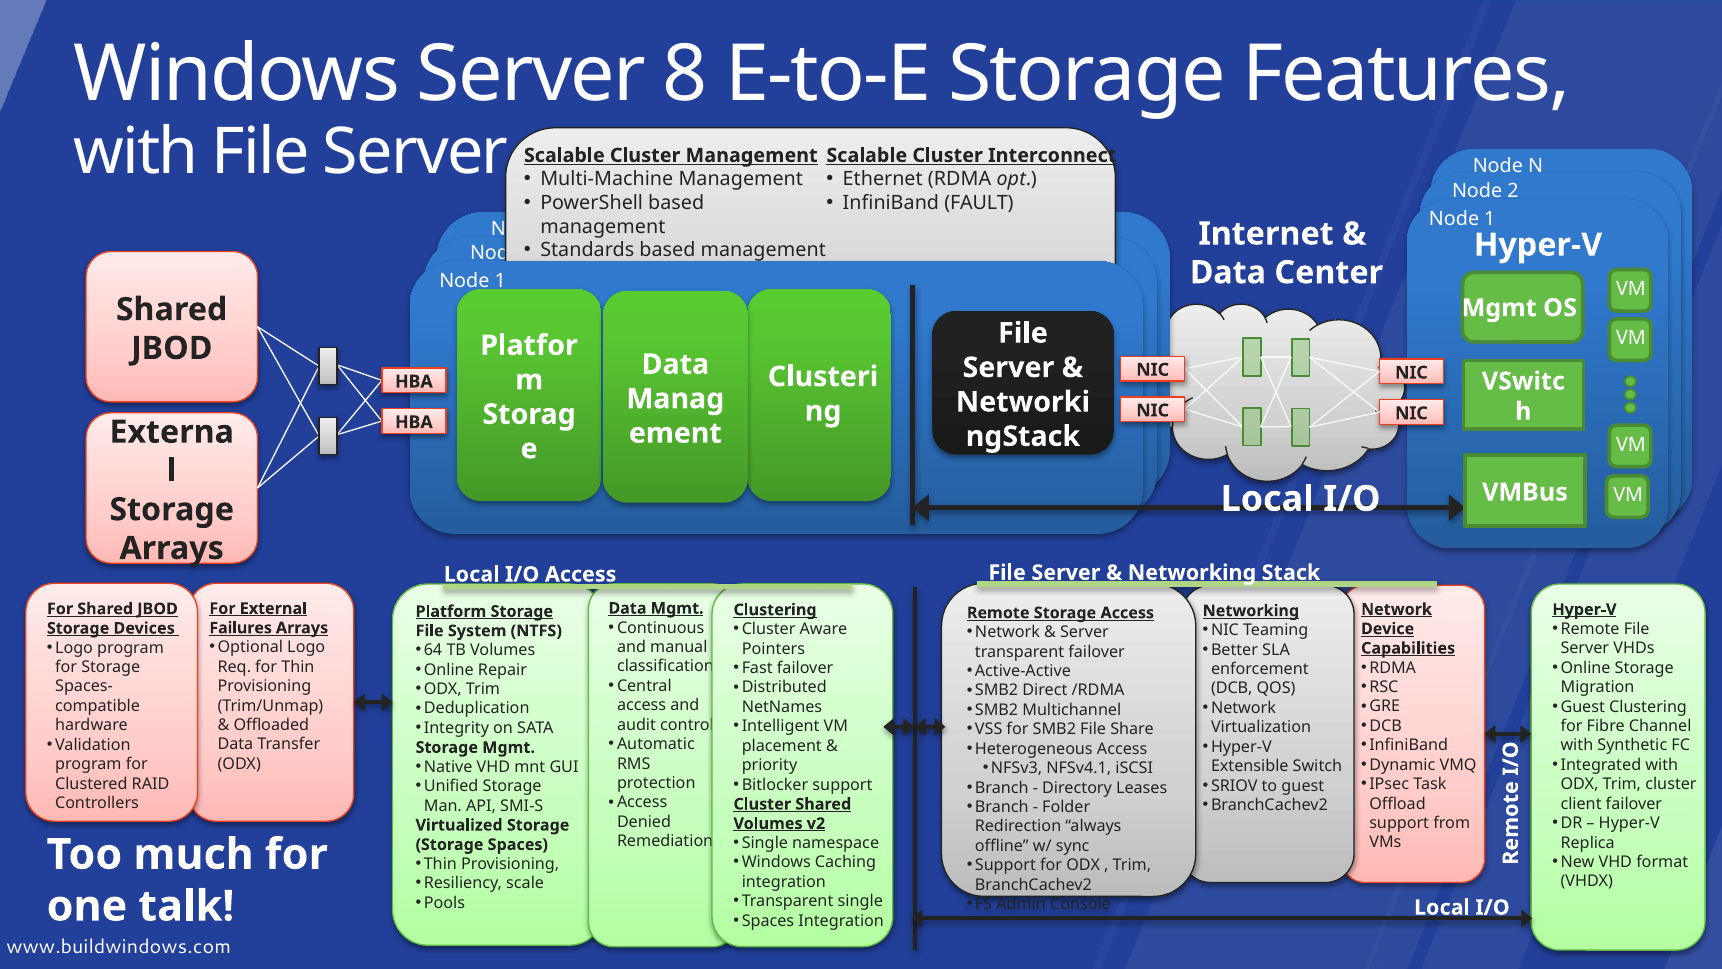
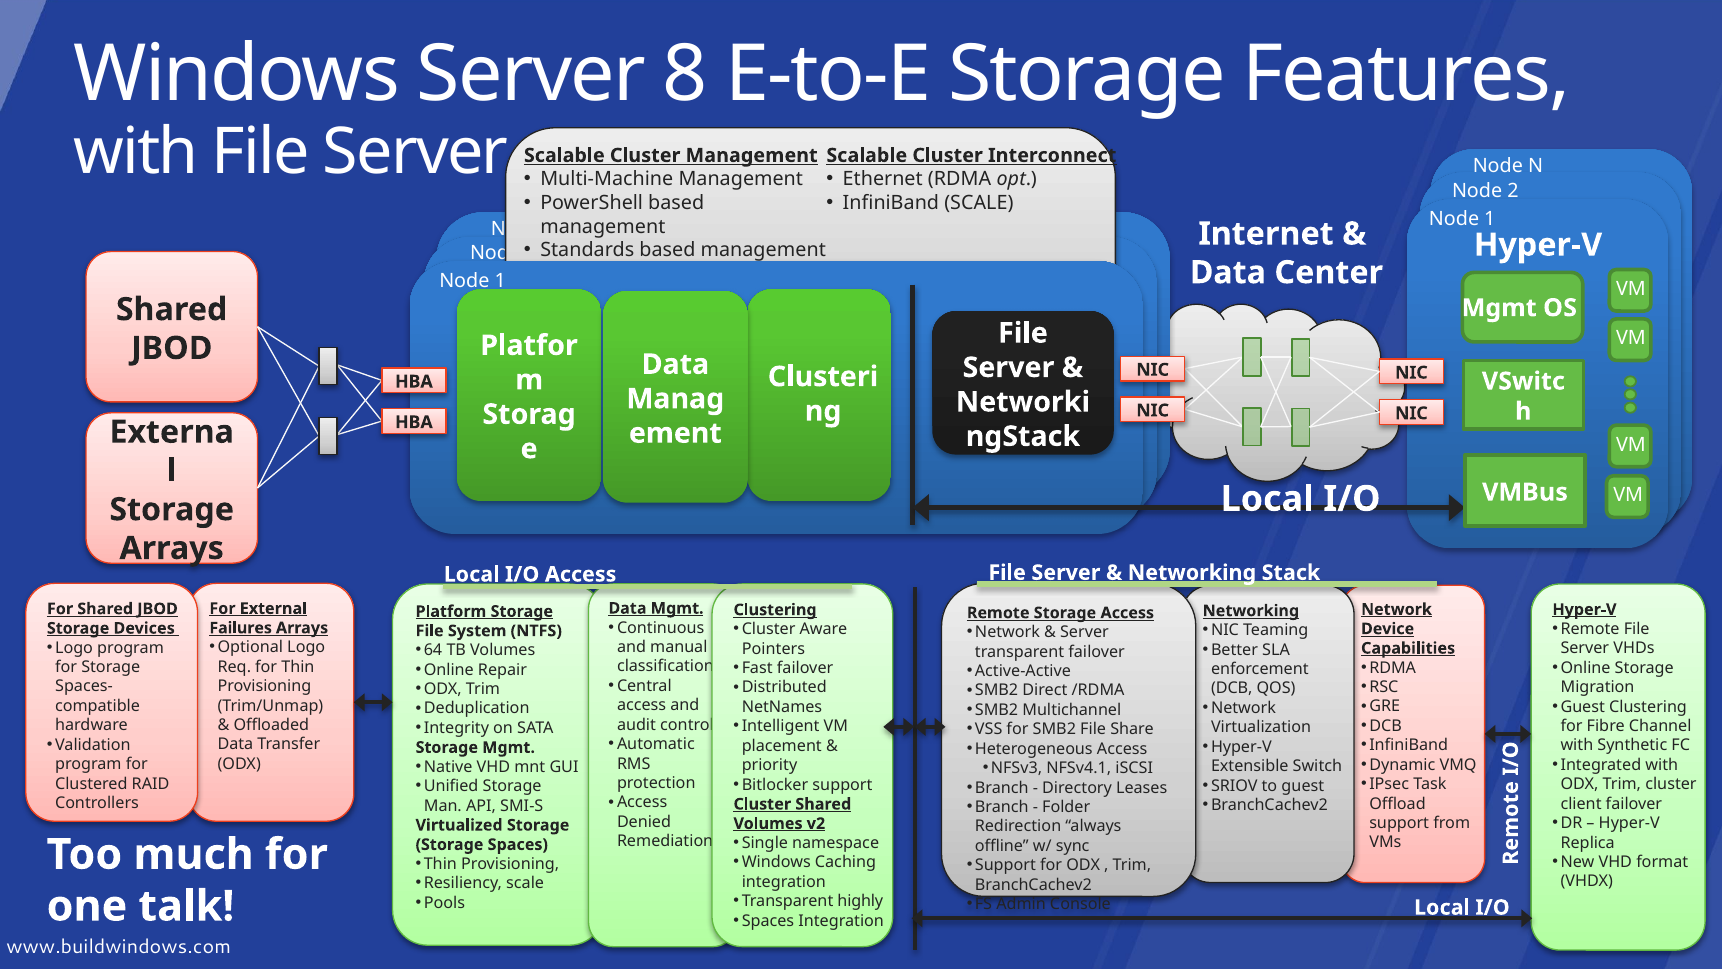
InfiniBand FAULT: FAULT -> SCALE (979, 203)
Transparent single: single -> highly (860, 901)
